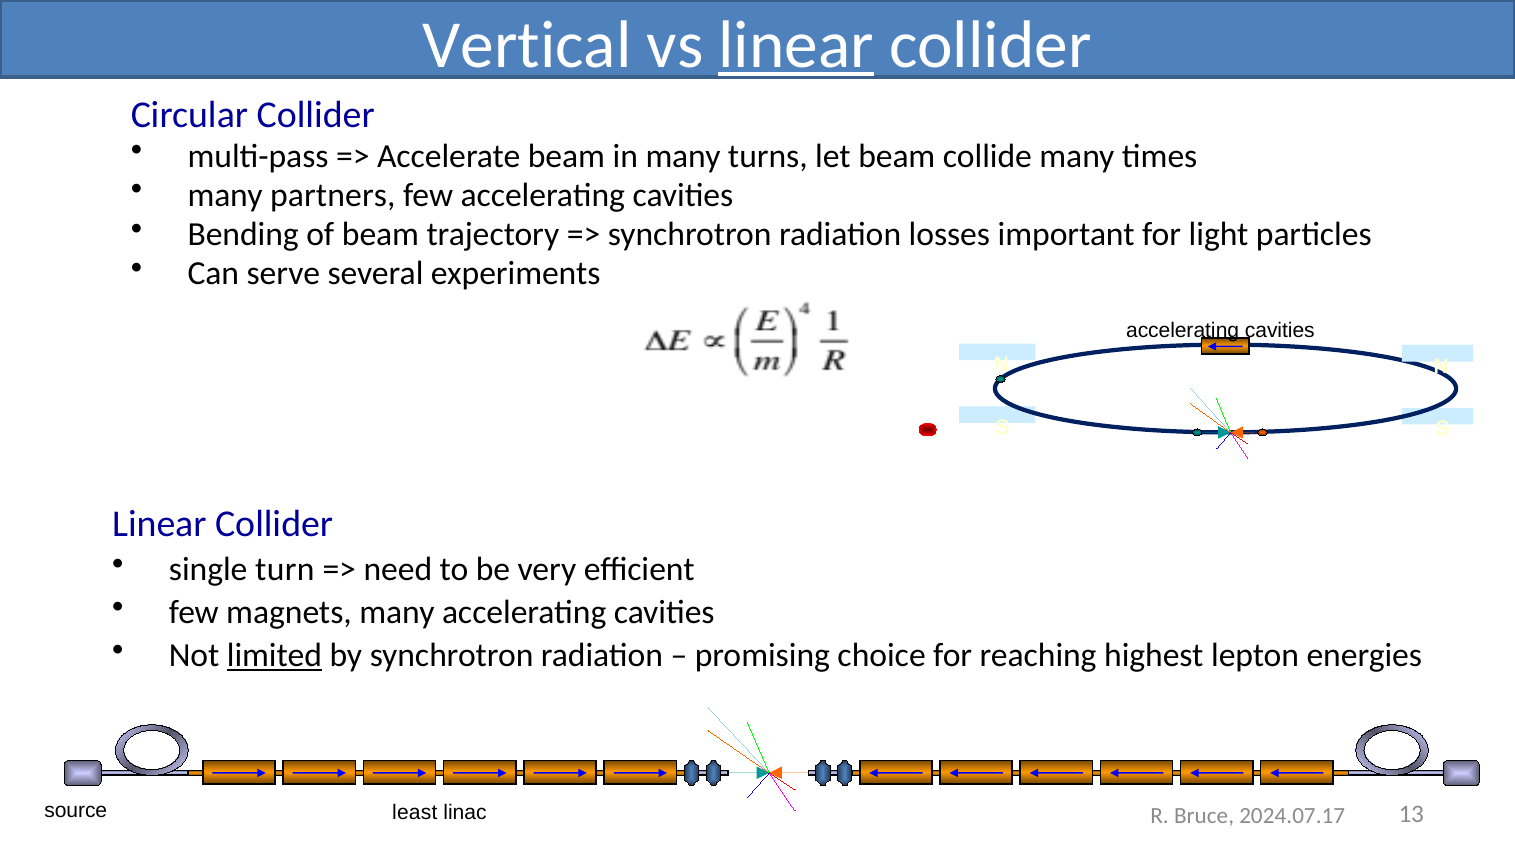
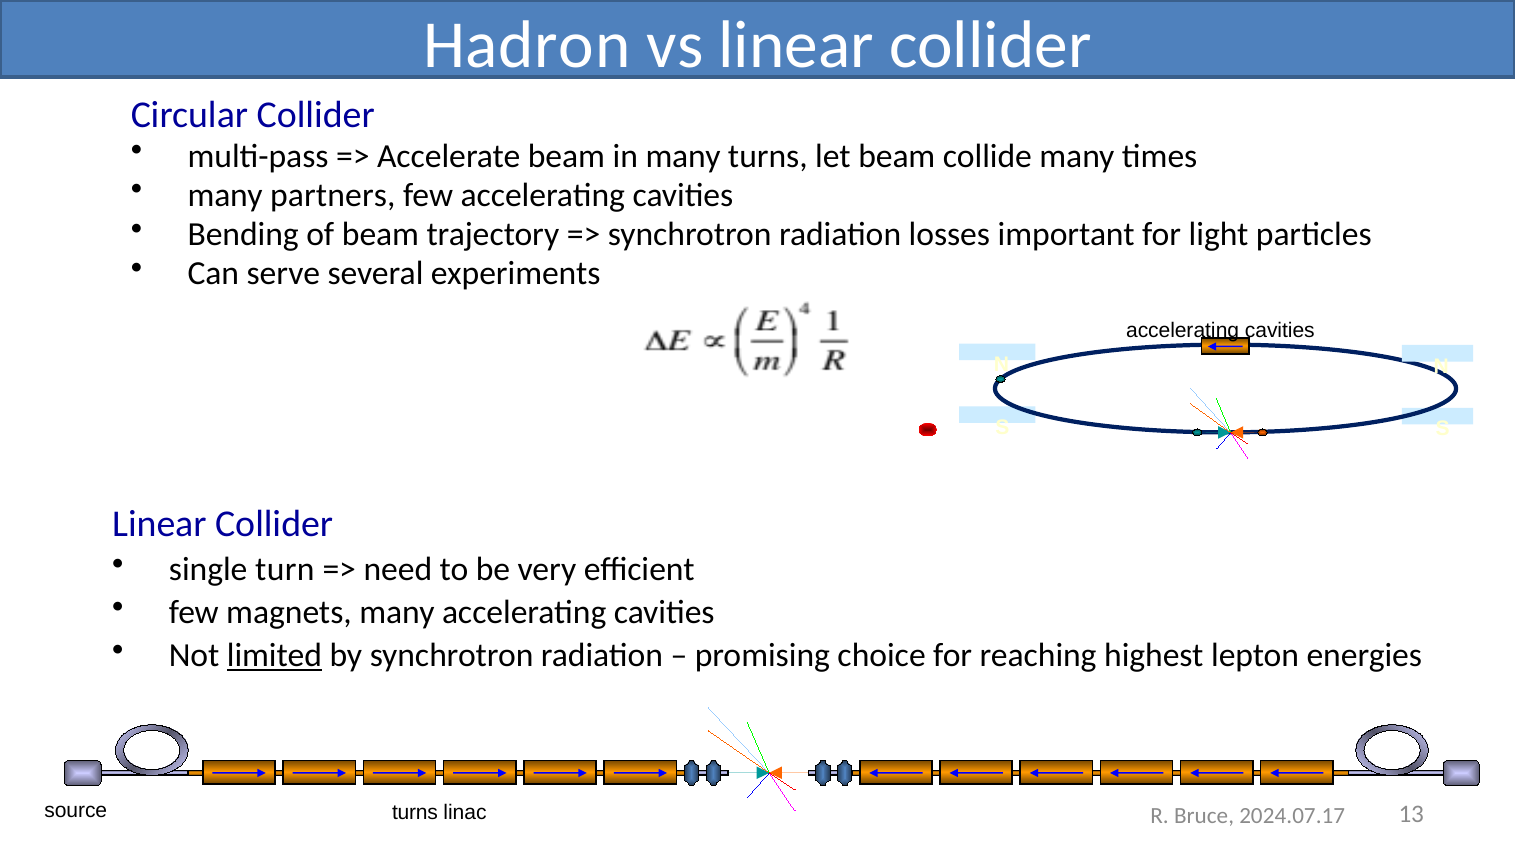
Vertical: Vertical -> Hadron (527, 46)
linear underline: present -> none (796, 46)
source least: least -> turns (415, 812)
